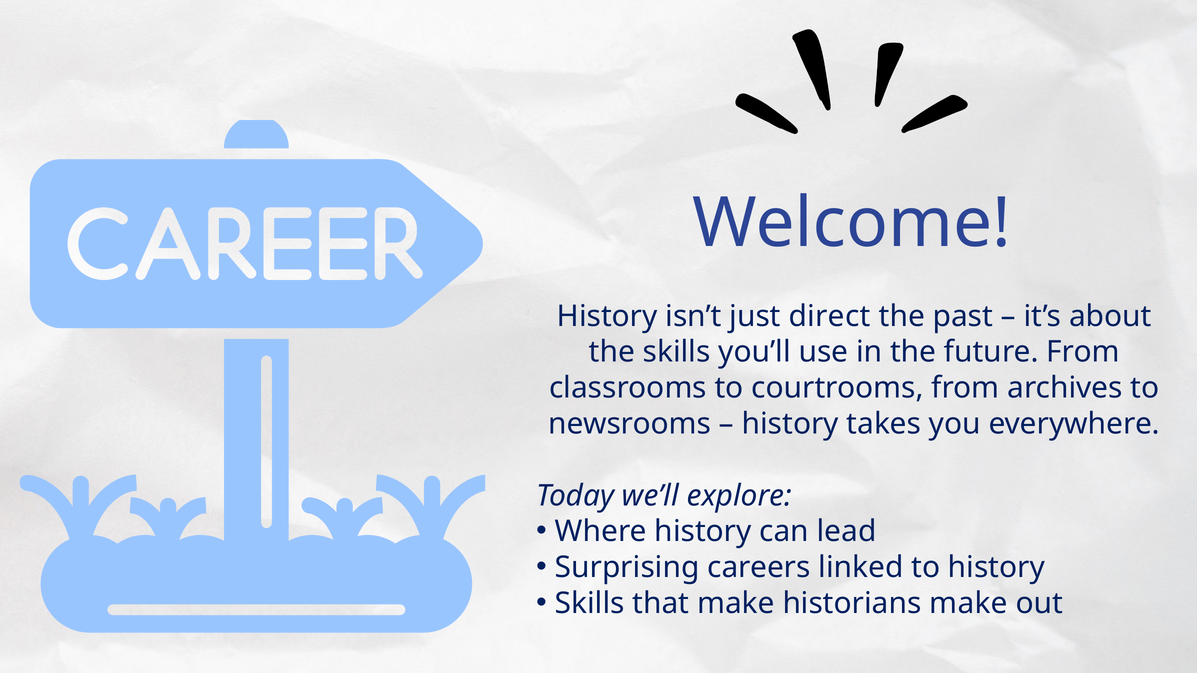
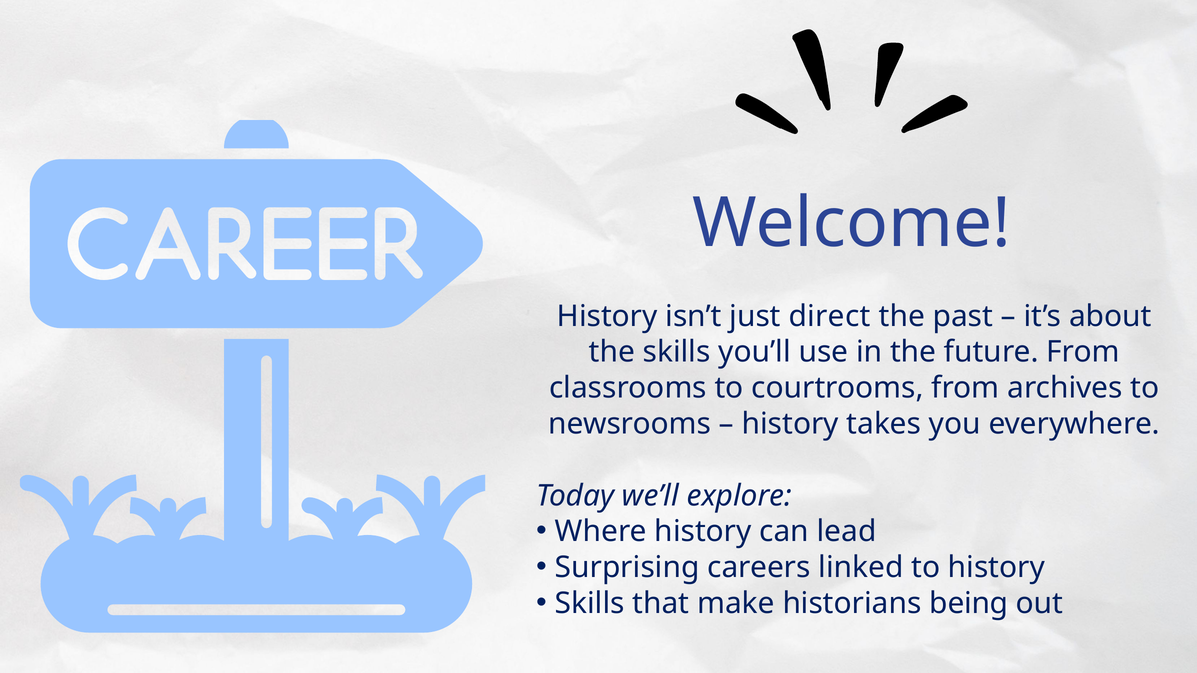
historians make: make -> being (969, 604)
